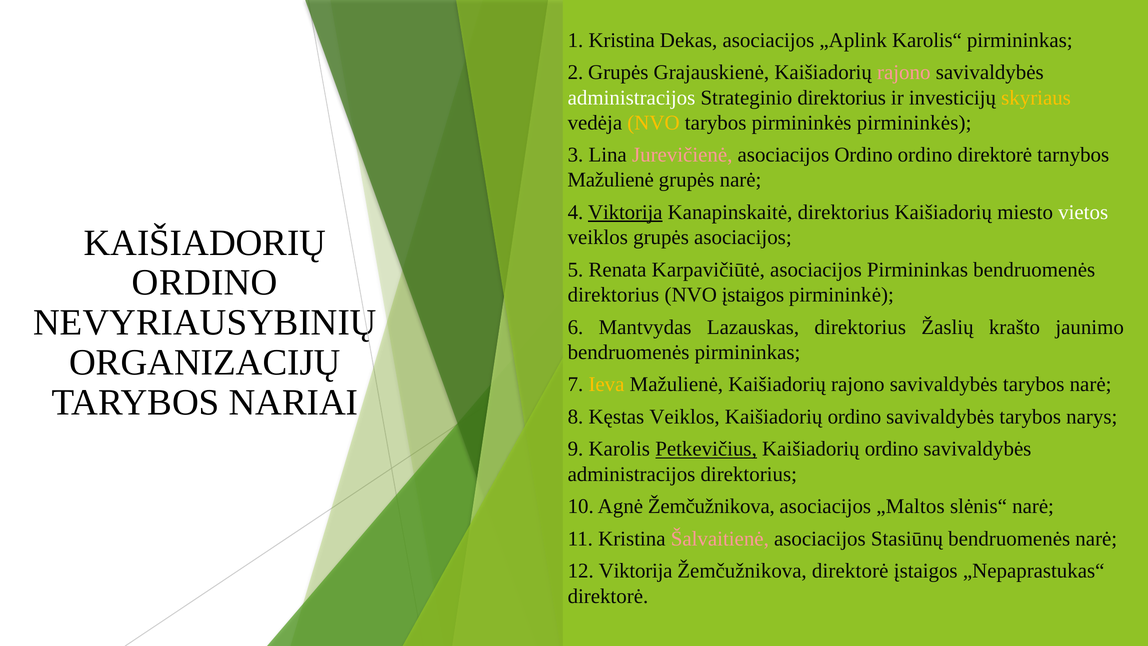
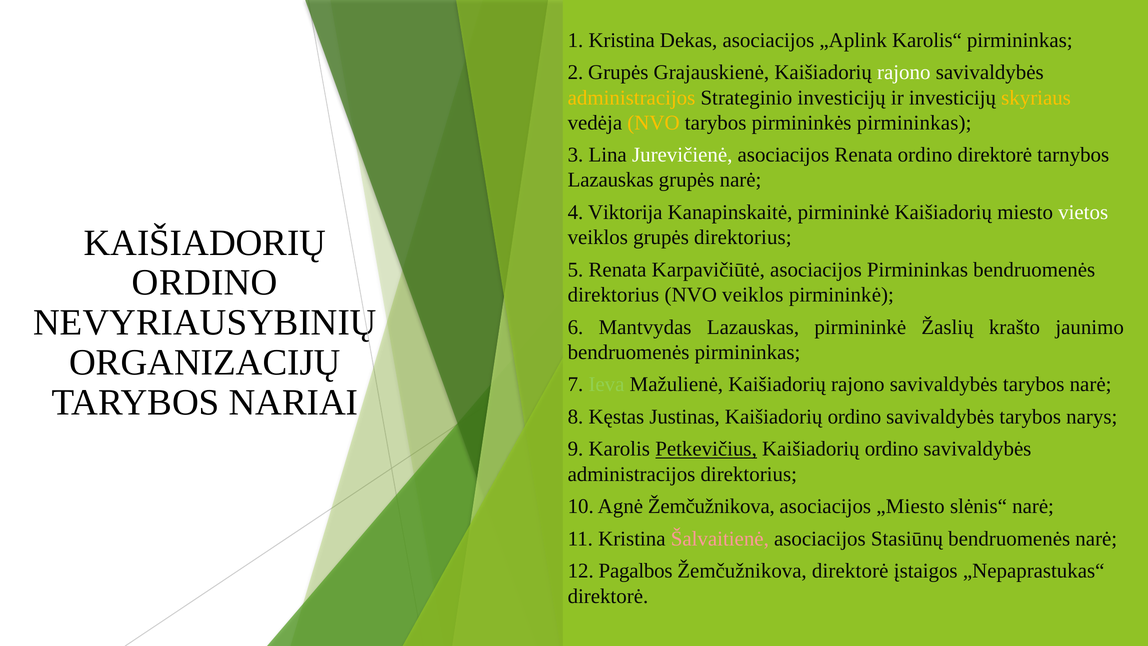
rajono colour: pink -> white (904, 72)
administracijos colour: white -> yellow (631, 98)
Strateginio direktorius: direktorius -> investicijų (842, 98)
pirmininkės pirmininkės: pirmininkės -> pirmininkas (914, 123)
Jurevičienė colour: pink -> white (682, 155)
asociacijos Ordino: Ordino -> Renata (863, 155)
Mažulienė: Mažulienė -> Lazauskas (611, 180)
Viktorija underline: present -> none (625, 212)
Kanapinskaitė direktorius: direktorius -> pirmininkė (844, 212)
grupės asociacijos: asociacijos -> direktorius (743, 237)
NVO įstaigos: įstaigos -> veiklos (753, 295)
Lazauskas direktorius: direktorius -> pirmininkė (860, 327)
Ieva colour: yellow -> light green (606, 384)
Kęstas Veiklos: Veiklos -> Justinas (685, 417)
„Maltos: „Maltos -> „Miesto (911, 506)
12 Viktorija: Viktorija -> Pagalbos (636, 571)
